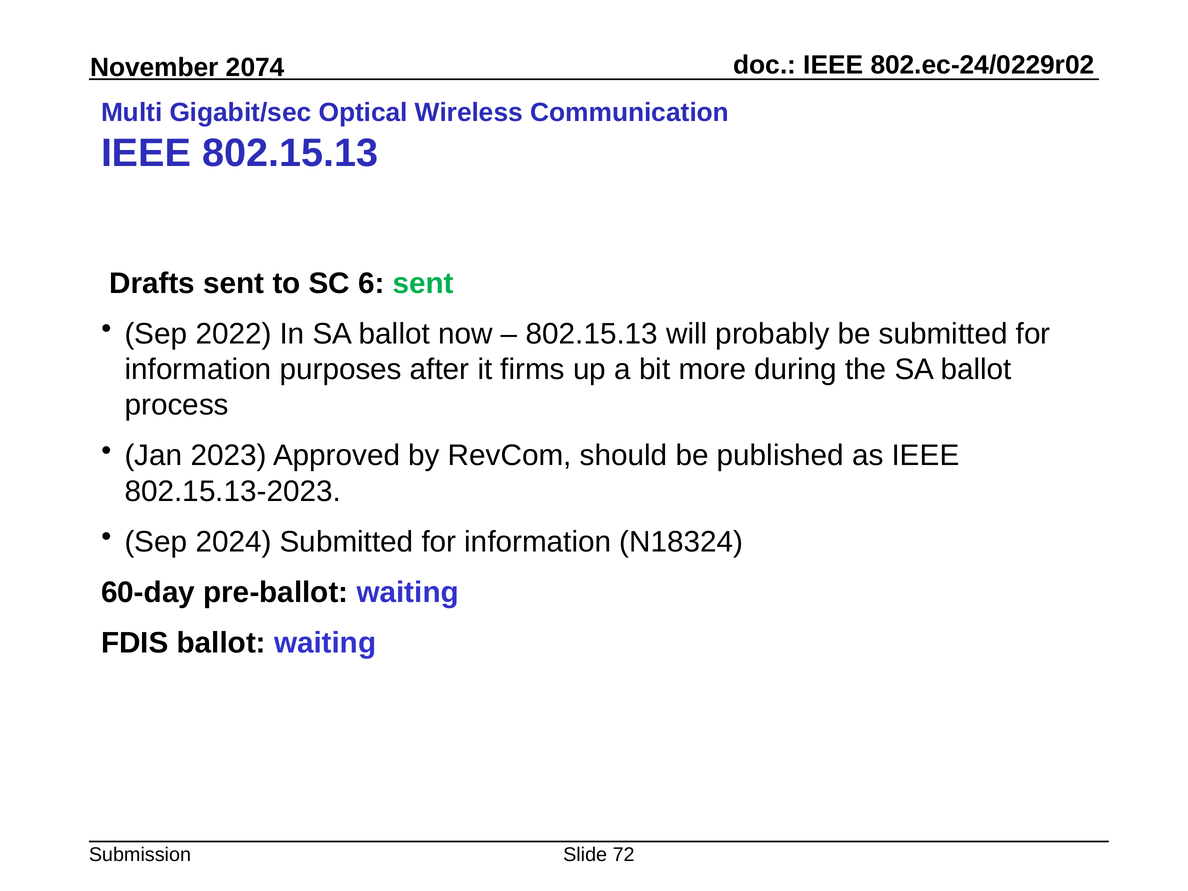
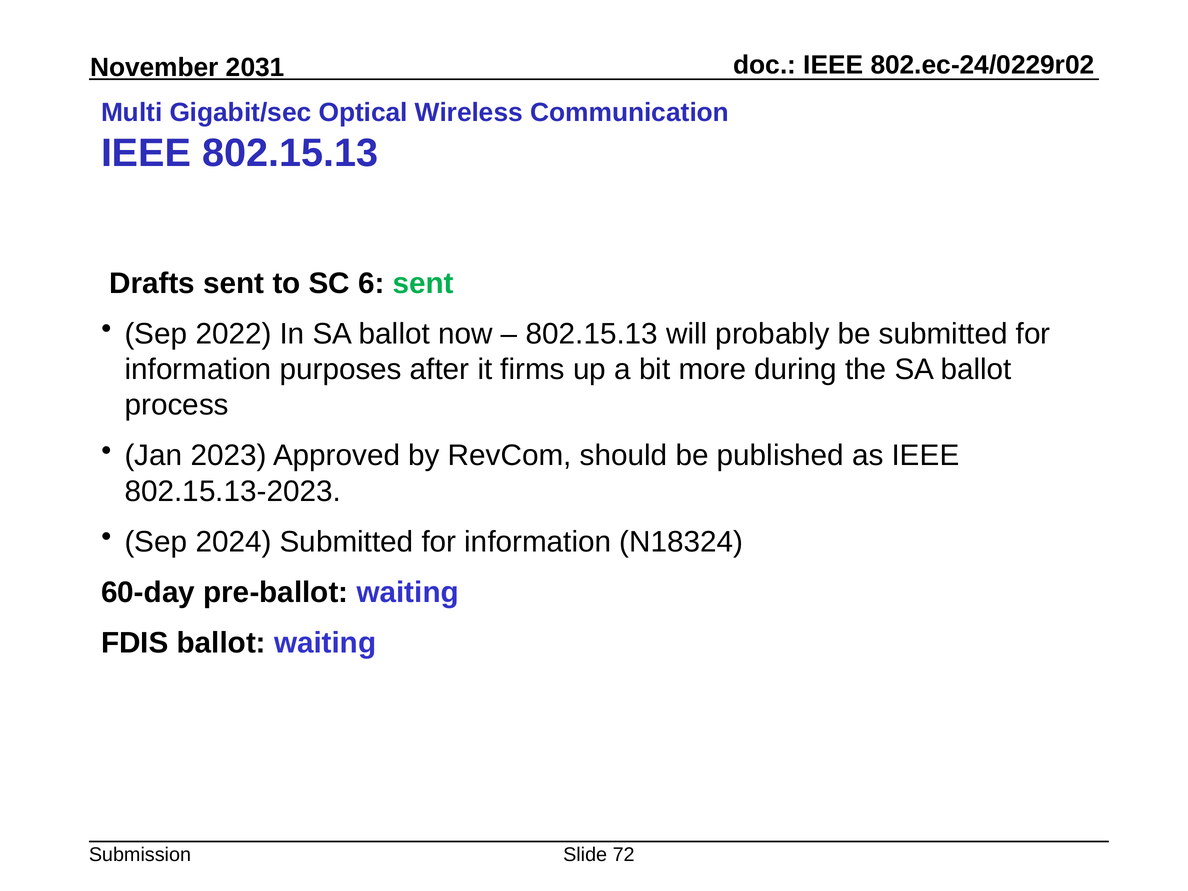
2074: 2074 -> 2031 (255, 67)
